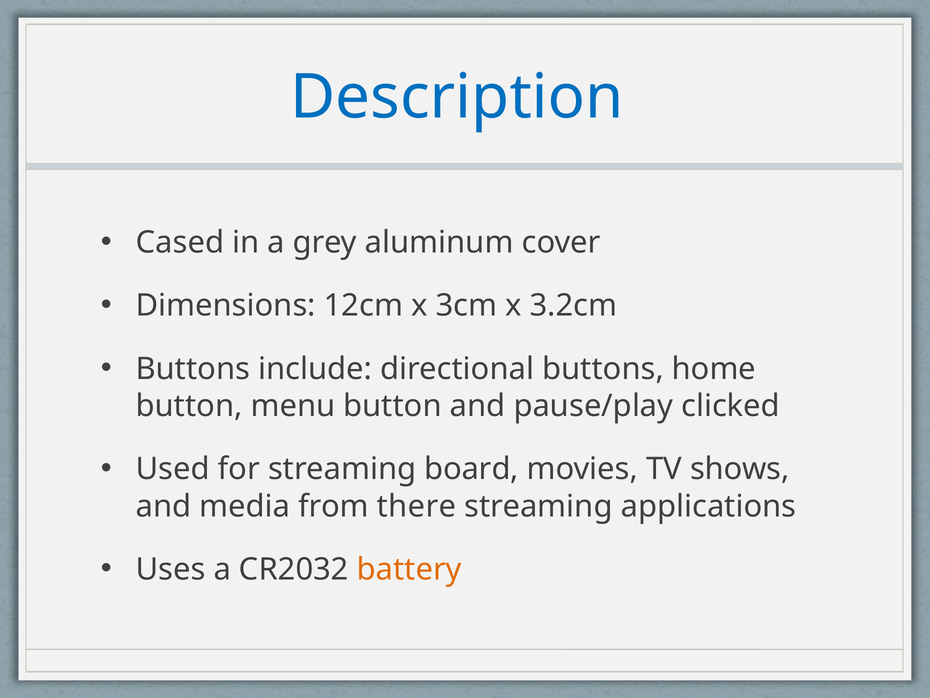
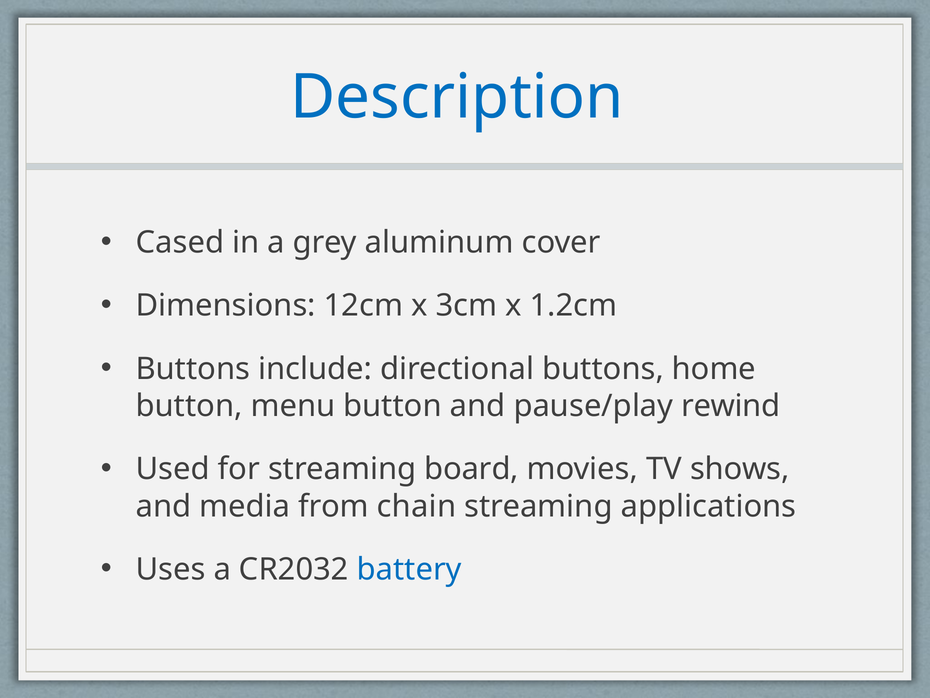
3.2cm: 3.2cm -> 1.2cm (574, 305)
clicked: clicked -> rewind (731, 406)
there: there -> chain (417, 506)
battery colour: orange -> blue (409, 569)
